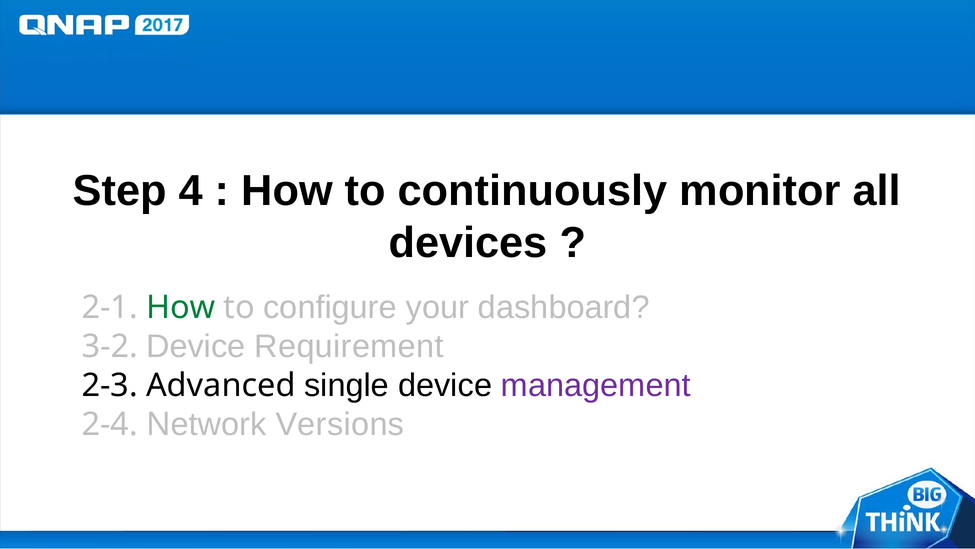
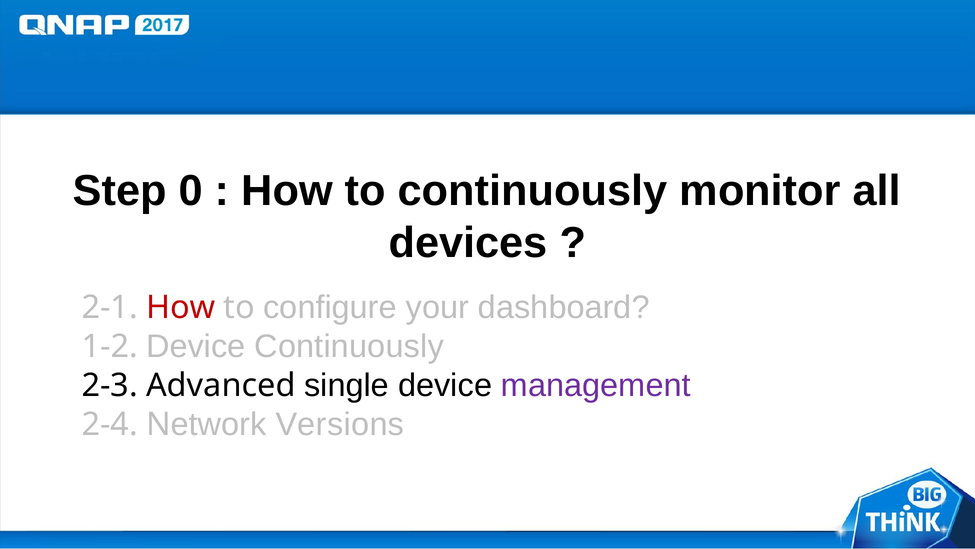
4: 4 -> 0 (191, 191)
How colour: green -> red (181, 307)
3-2: 3-2 -> 1-2 (110, 346)
Device Requirement: Requirement -> Continuously (349, 346)
